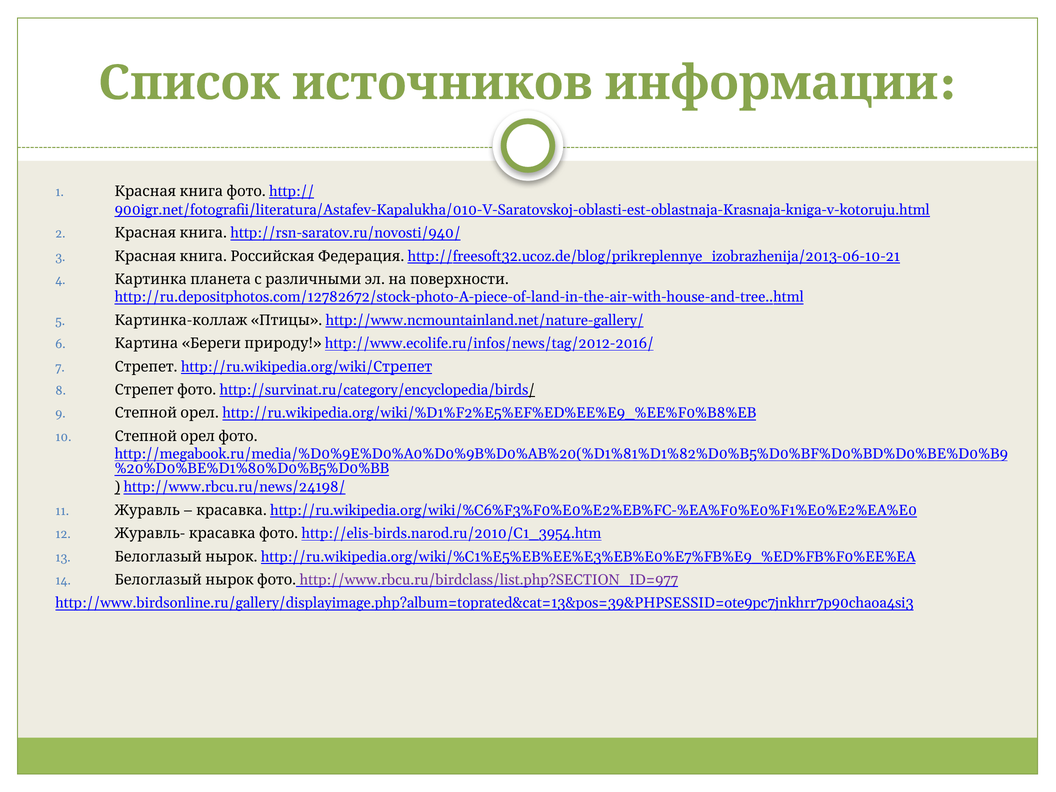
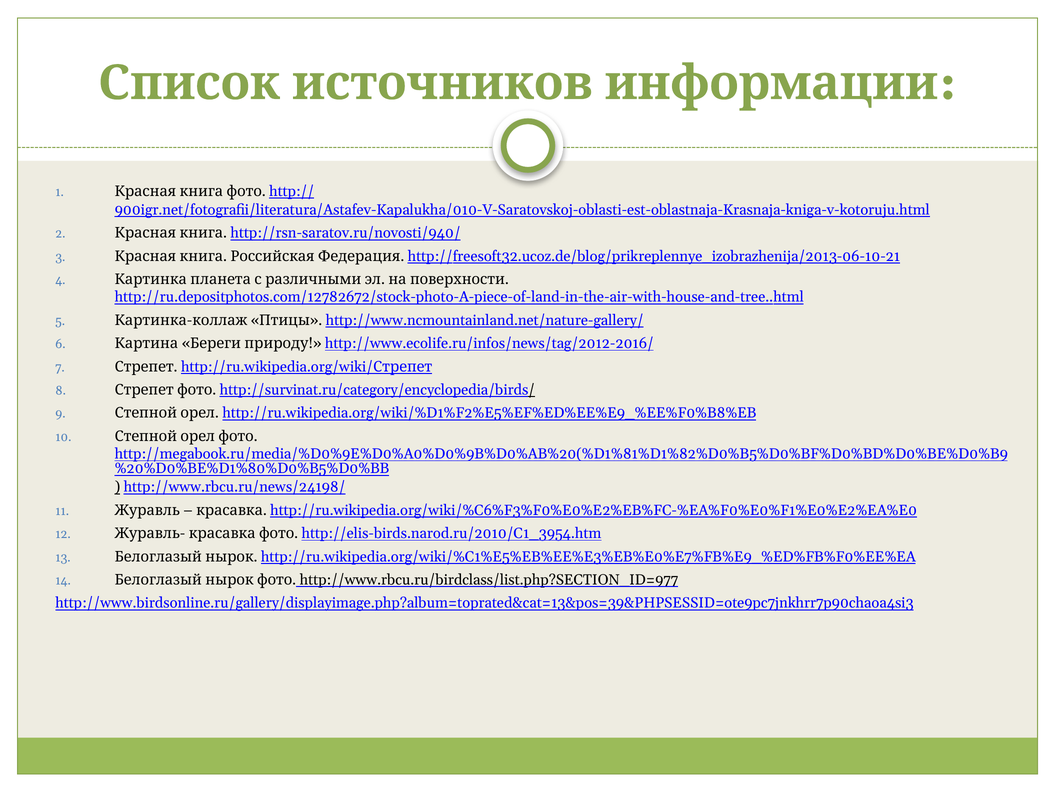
http://www.rbcu.ru/birdclass/list.php?SECTION_ID=977 colour: purple -> black (489, 580)
